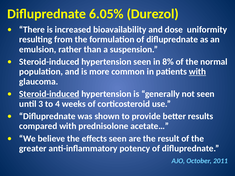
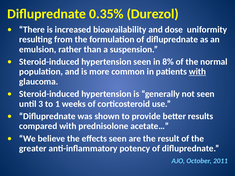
6.05%: 6.05% -> 0.35% (106, 14)
Steroid-induced underline: present -> none (49, 94)
4: 4 -> 1 (58, 104)
